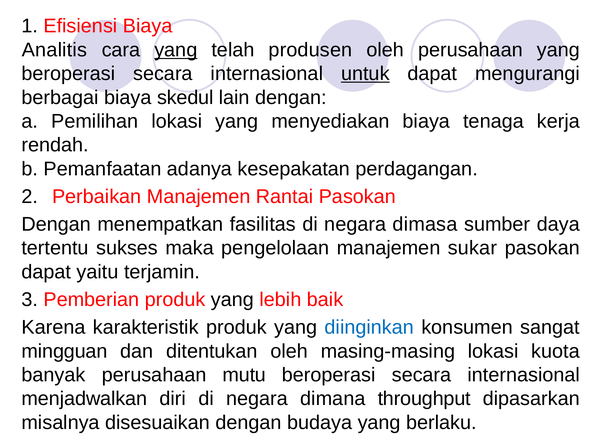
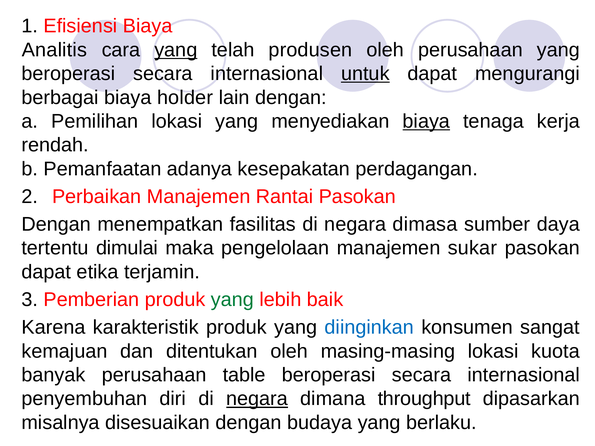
skedul: skedul -> holder (185, 98)
biaya underline: none -> present (426, 121)
sukses: sukses -> dimulai (127, 248)
yaitu: yaitu -> etika (98, 272)
yang colour: black -> green (233, 300)
mingguan: mingguan -> kemajuan (64, 351)
mutu: mutu -> table (244, 375)
menjadwalkan: menjadwalkan -> penyembuhan (84, 399)
negara underline: none -> present (257, 399)
